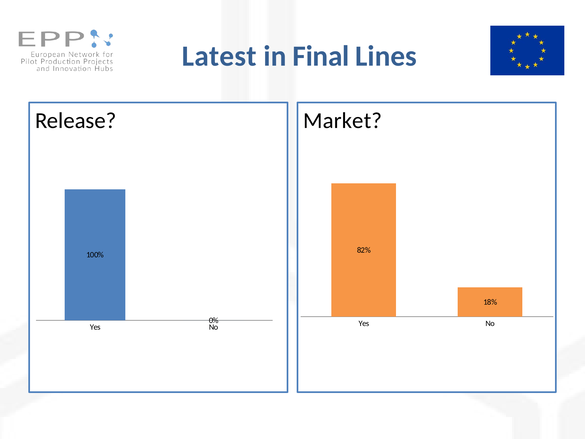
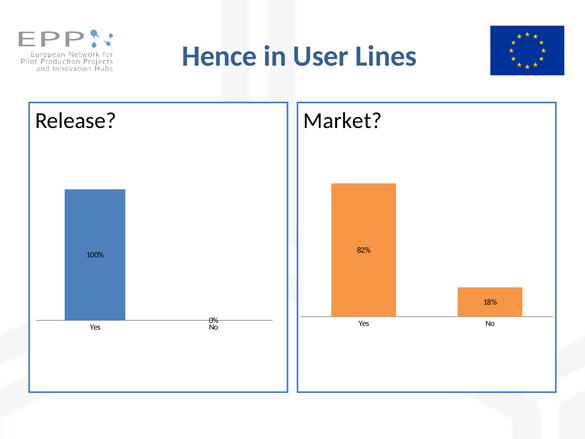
Latest: Latest -> Hence (219, 56)
Final: Final -> User (321, 56)
